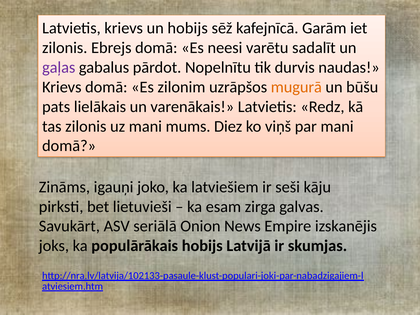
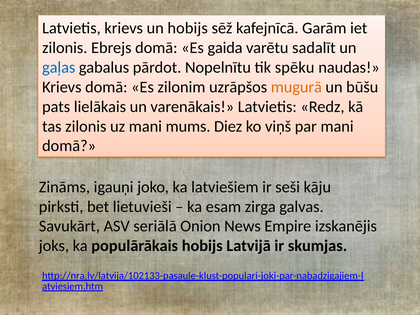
neesi: neesi -> gaida (225, 48)
gaļas colour: purple -> blue (59, 67)
durvis: durvis -> spēku (295, 67)
